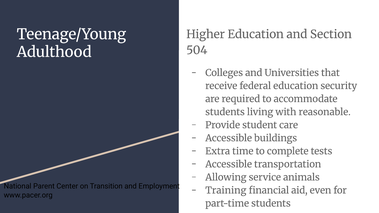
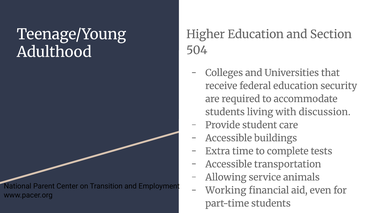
reasonable: reasonable -> discussion (325, 112)
Training: Training -> Working (226, 191)
